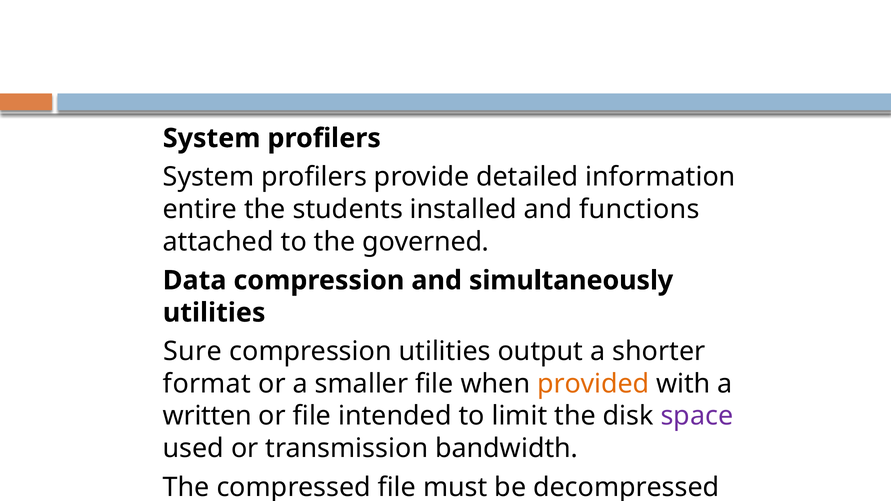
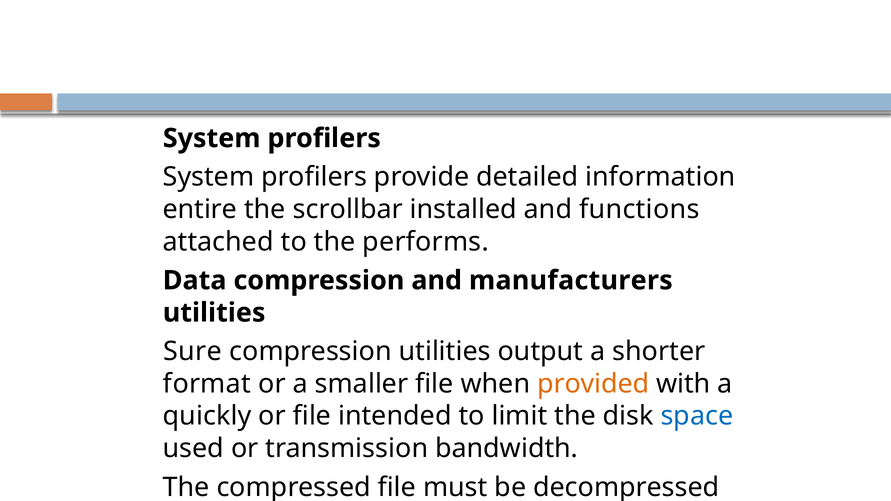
students: students -> scrollbar (348, 209)
governed: governed -> performs (426, 242)
simultaneously: simultaneously -> manufacturers (571, 281)
written: written -> quickly (207, 416)
space colour: purple -> blue (697, 416)
